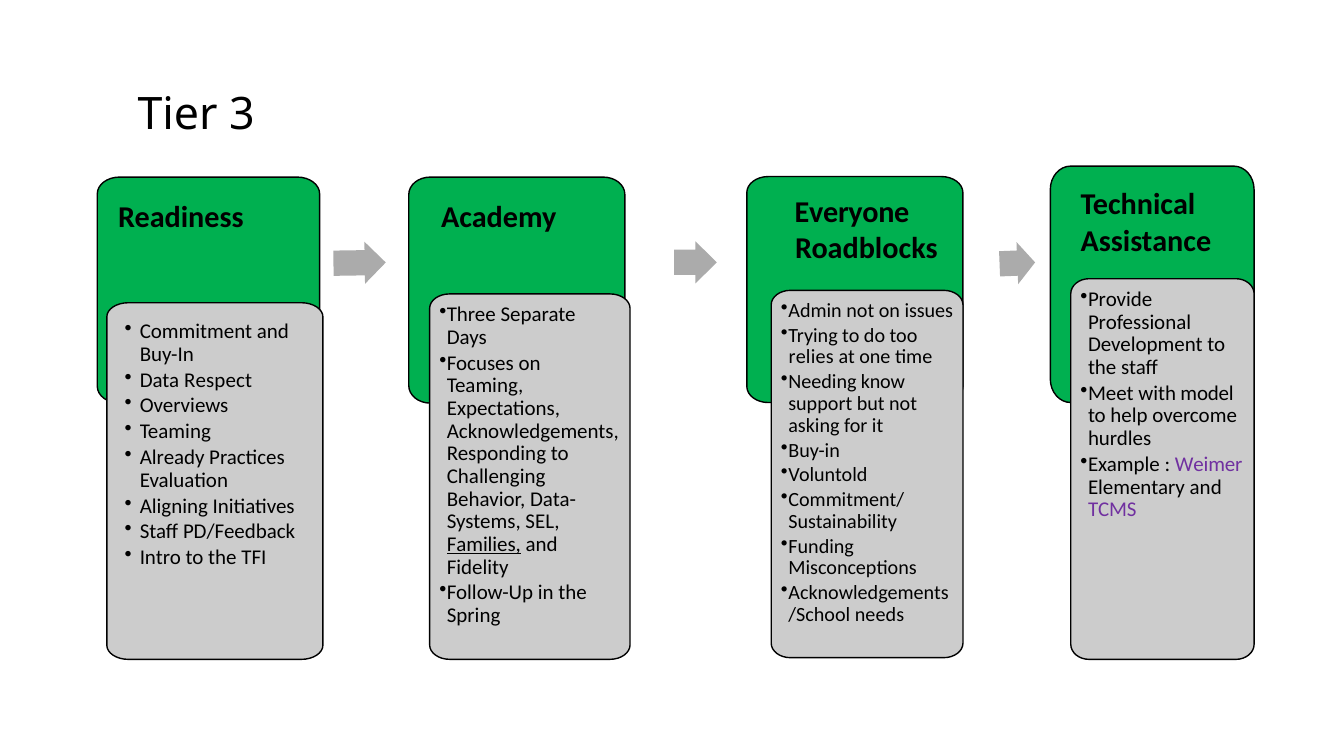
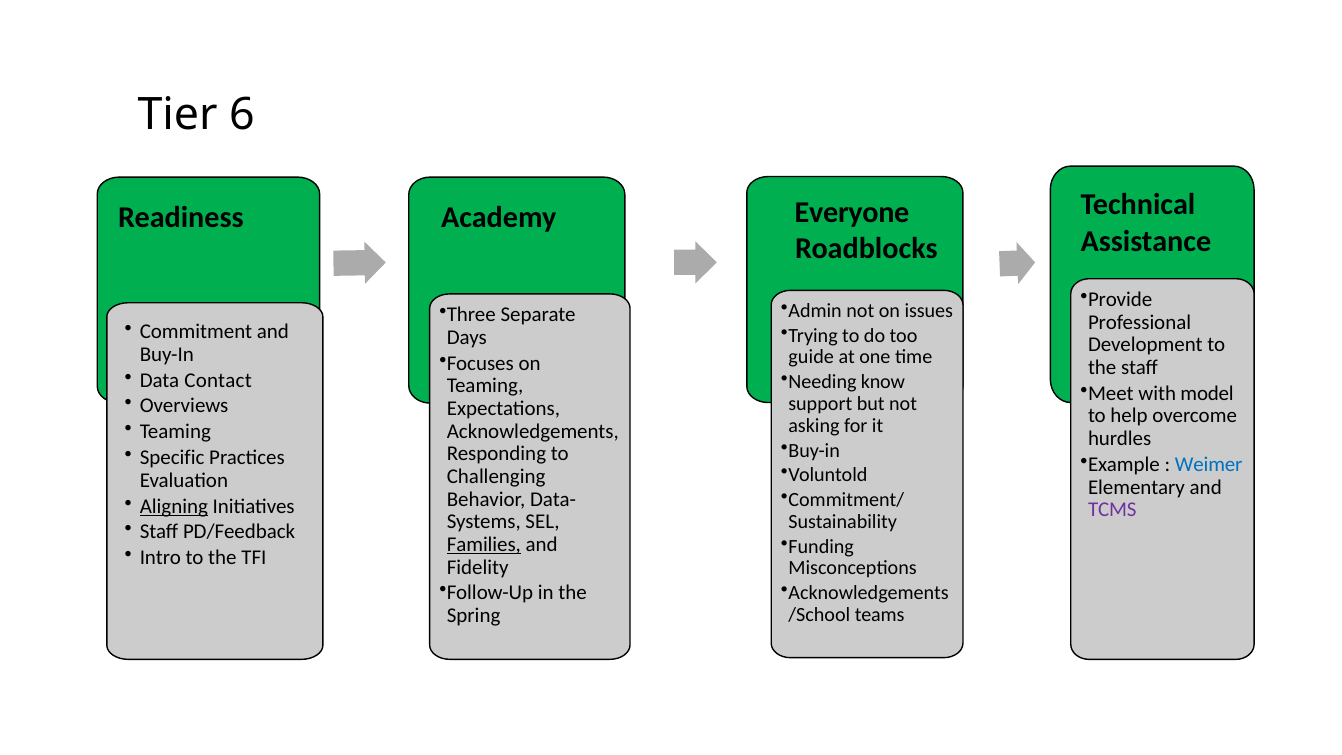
3: 3 -> 6 (242, 115)
relies: relies -> guide (811, 357)
Respect: Respect -> Contact (218, 380)
Already: Already -> Specific (172, 458)
Weimer colour: purple -> blue (1209, 464)
Aligning underline: none -> present (174, 506)
needs: needs -> teams (880, 615)
